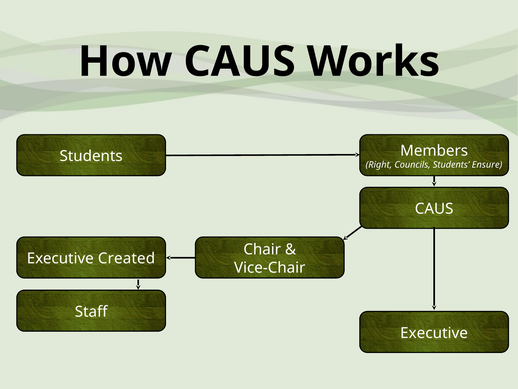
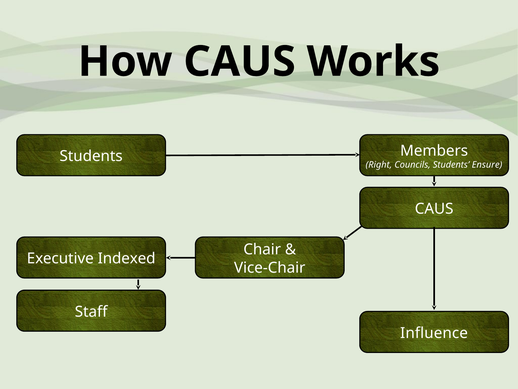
Created: Created -> Indexed (127, 258)
Executive: Executive -> Influence (434, 333)
